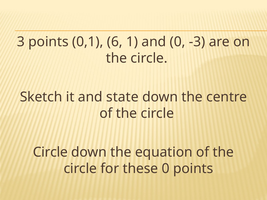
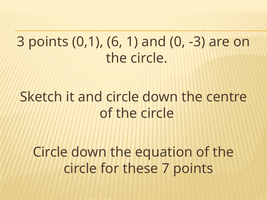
and state: state -> circle (123, 97)
these 0: 0 -> 7 (166, 169)
